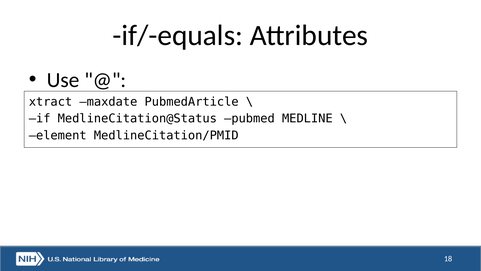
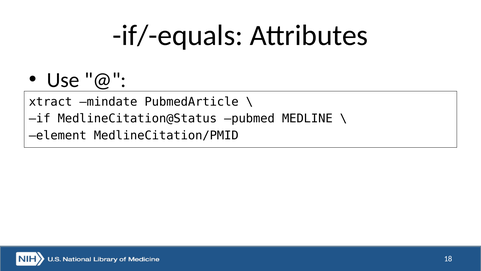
maxdate: maxdate -> mindate (108, 102)
